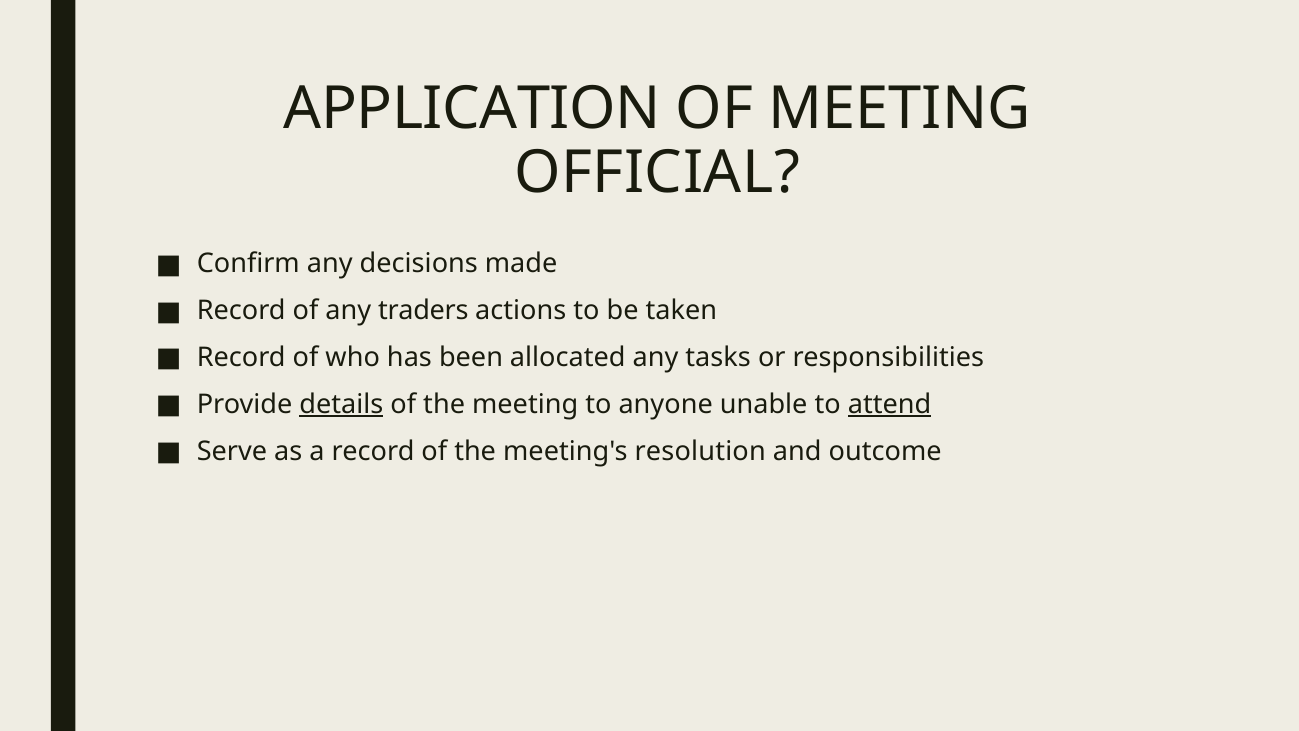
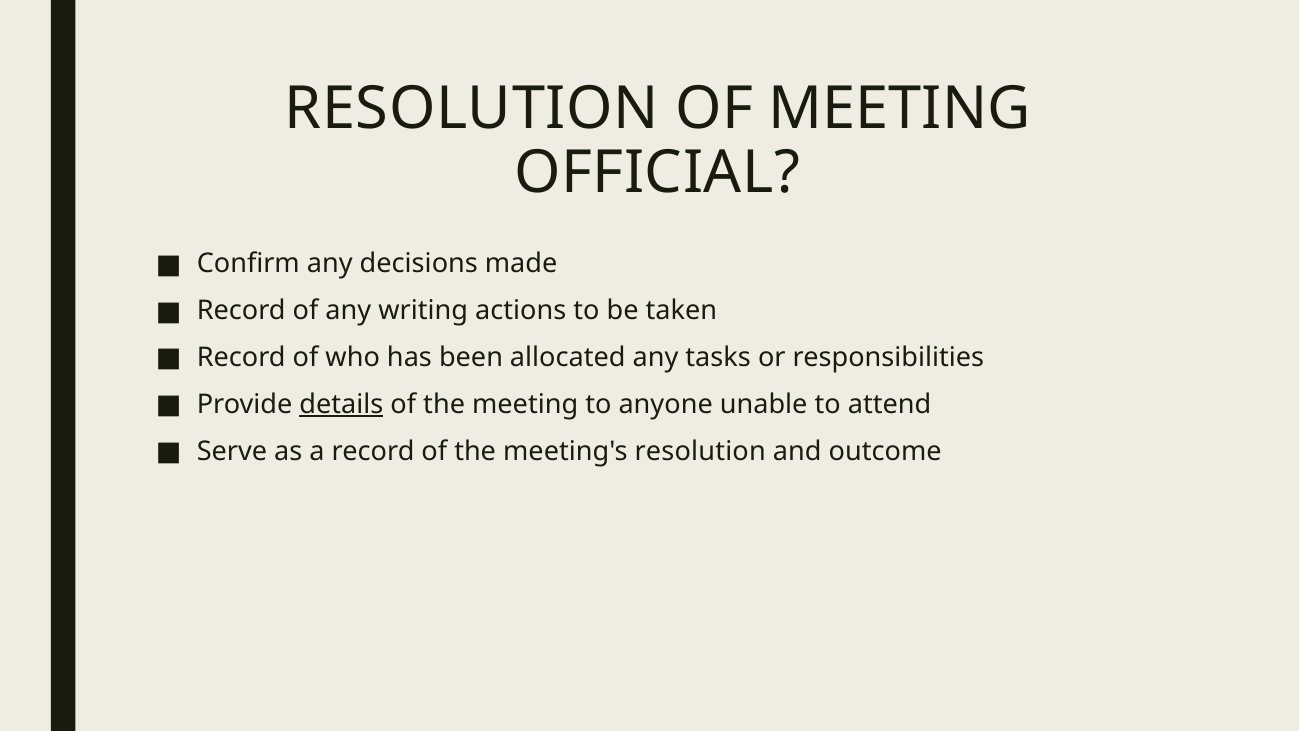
APPLICATION: APPLICATION -> RESOLUTION (472, 109)
traders: traders -> writing (423, 311)
attend underline: present -> none (890, 404)
